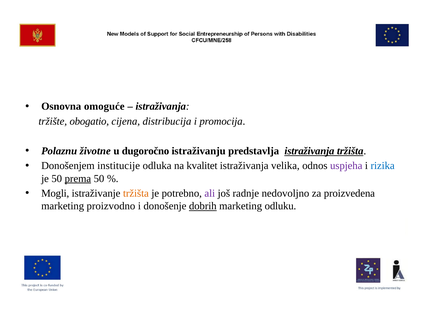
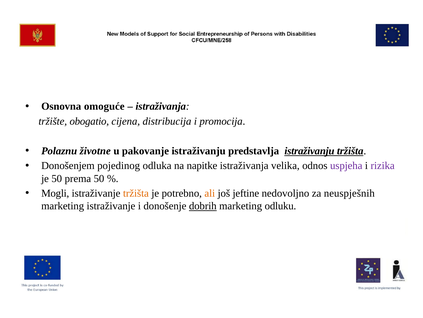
dugoročno: dugoročno -> pakovanje (145, 151)
predstavlja istraživanja: istraživanja -> istraživanju (309, 151)
institucije: institucije -> pojedinog (119, 165)
kvalitet: kvalitet -> napitke (202, 165)
rizika colour: blue -> purple (383, 165)
prema underline: present -> none (78, 178)
ali colour: purple -> orange (210, 193)
radnje: radnje -> jeftine (246, 193)
proizvedena: proizvedena -> neuspješnih (349, 193)
marketing proizvodno: proizvodno -> istraživanje (111, 206)
